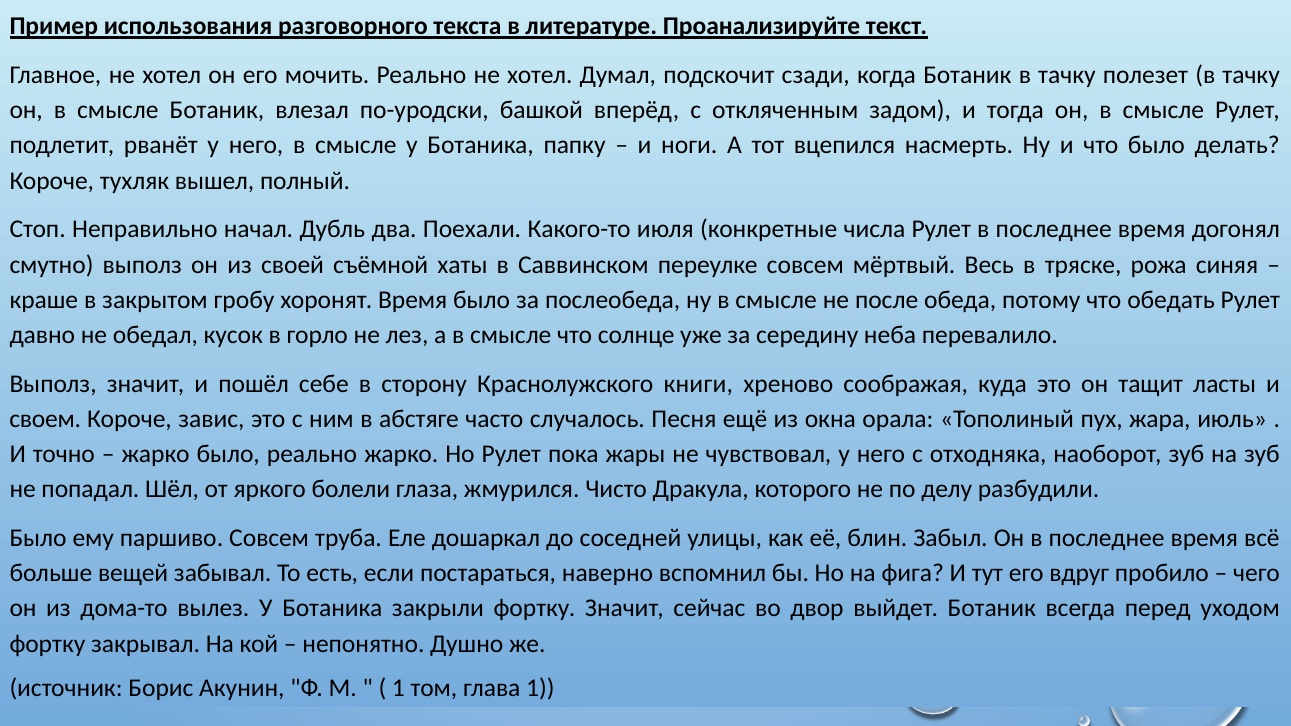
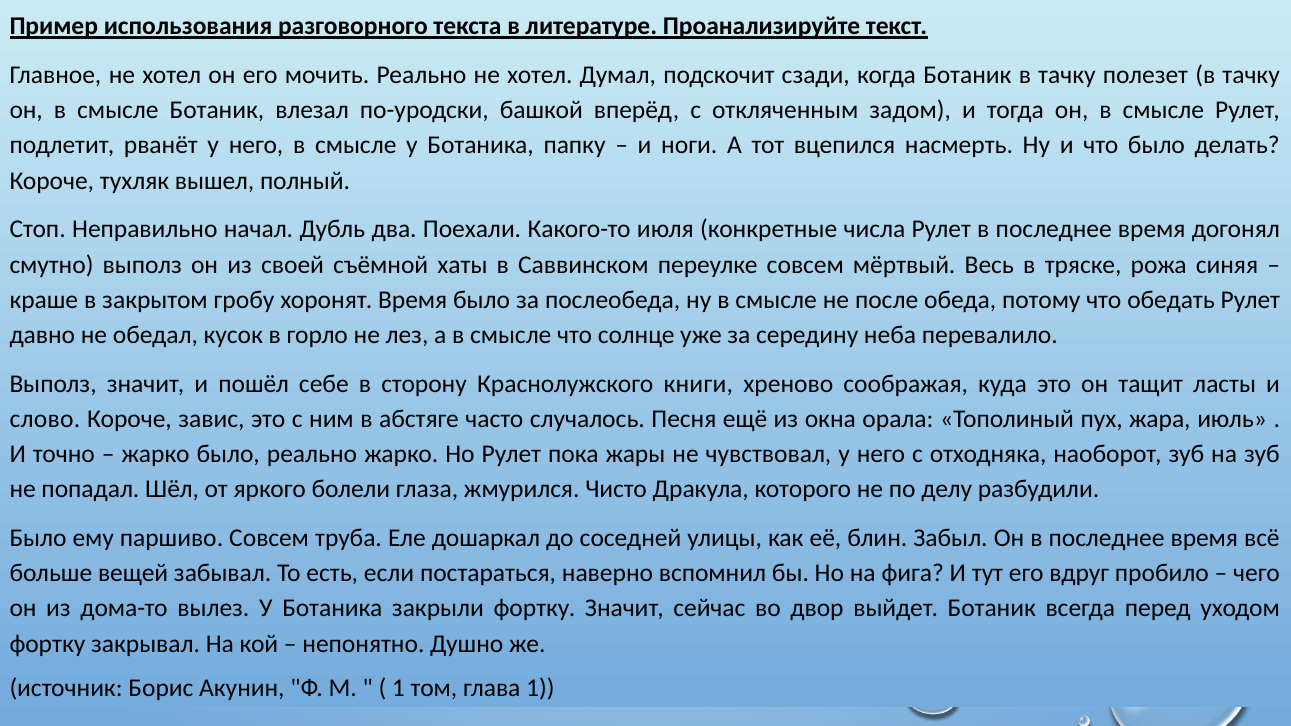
своем: своем -> слово (45, 419)
